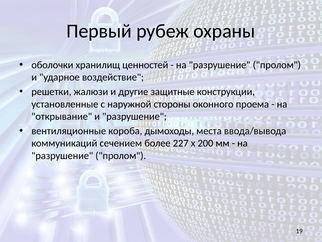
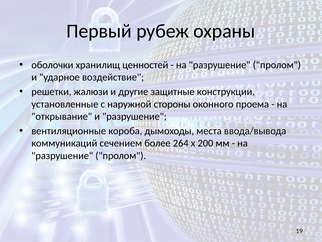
227: 227 -> 264 (181, 143)
